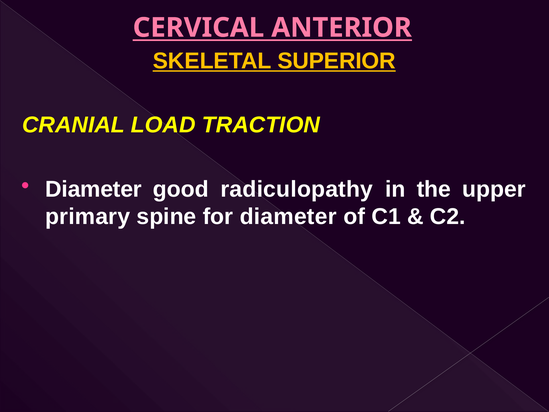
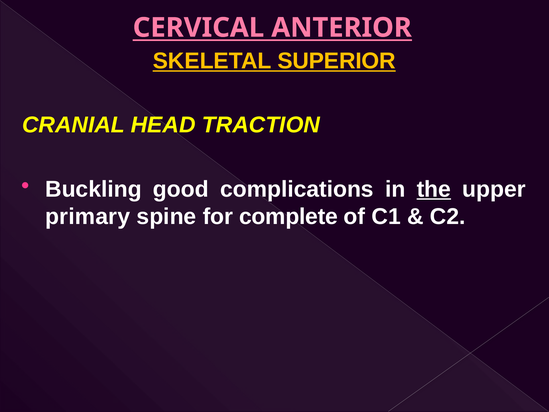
LOAD: LOAD -> HEAD (163, 125)
Diameter: Diameter -> Buckling (93, 189)
radiculopathy: radiculopathy -> complications (297, 189)
the underline: none -> present (434, 189)
for diameter: diameter -> complete (288, 216)
